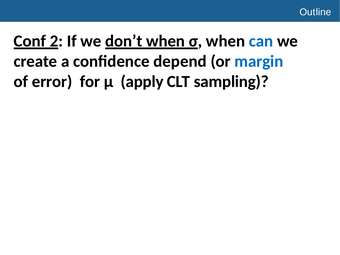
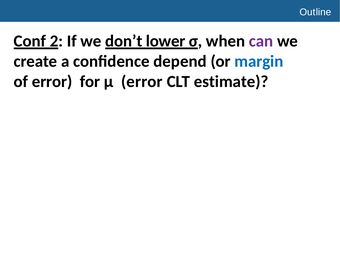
don’t when: when -> lower (166, 41)
can colour: blue -> purple (261, 41)
μ apply: apply -> error (142, 82)
sampling: sampling -> estimate (231, 82)
